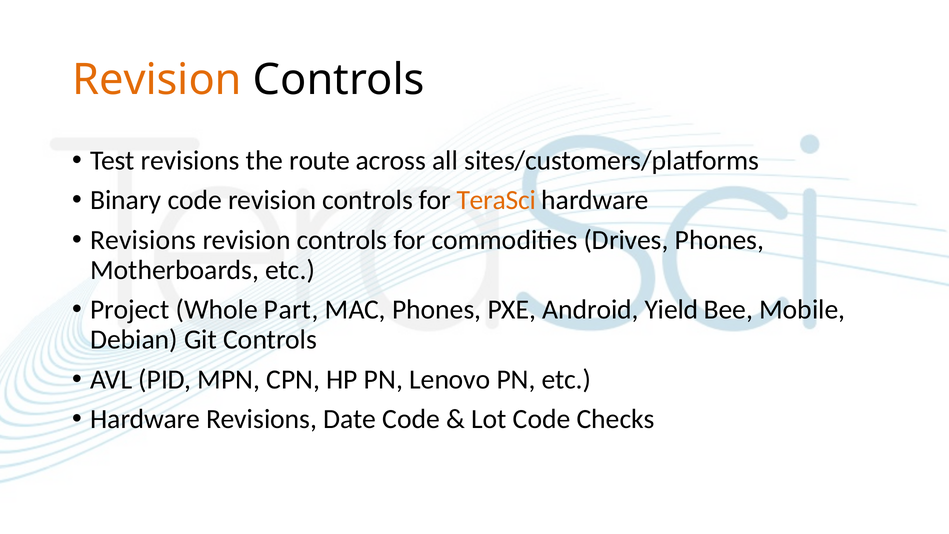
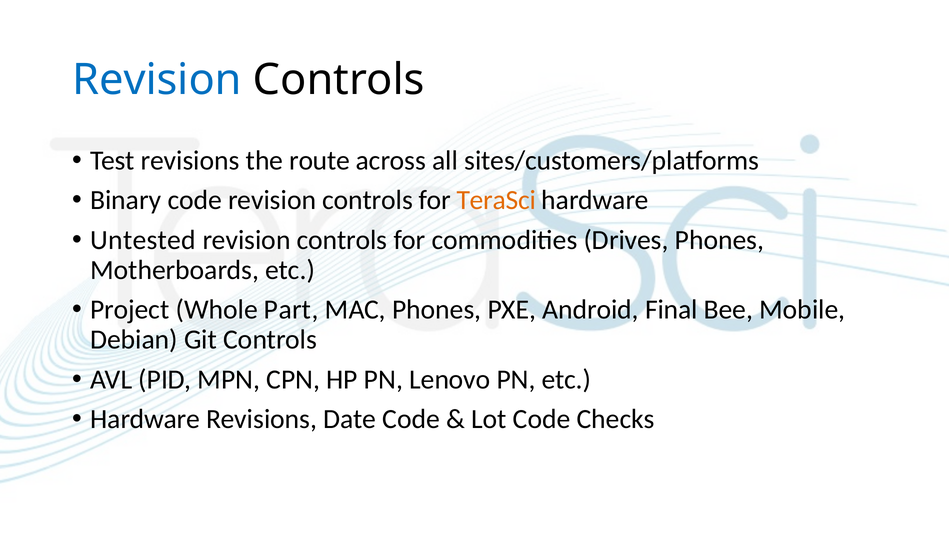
Revision colour: orange -> blue (157, 80)
Revisions: Revisions -> Untested (143, 240)
Yield: Yield -> Final (671, 310)
